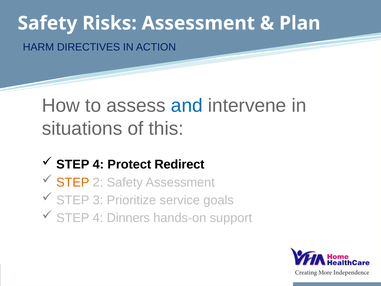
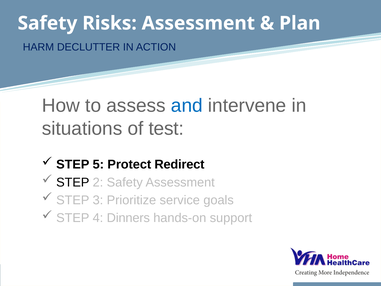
DIRECTIVES: DIRECTIVES -> DECLUTTER (89, 47)
this: this -> test (166, 128)
4: 4 -> 5 (98, 164)
STEP colour: orange -> black (73, 182)
